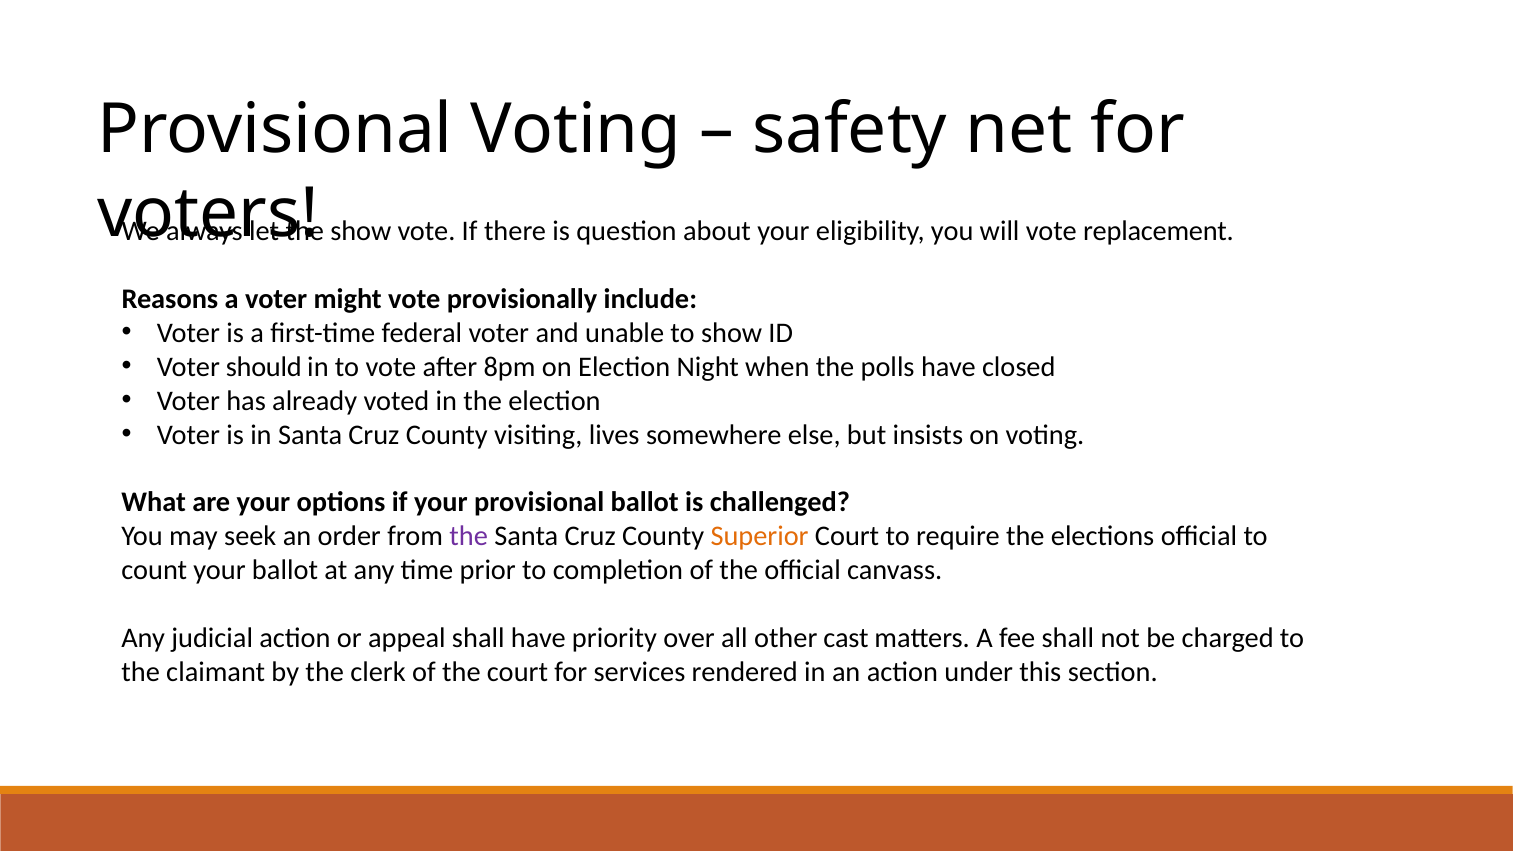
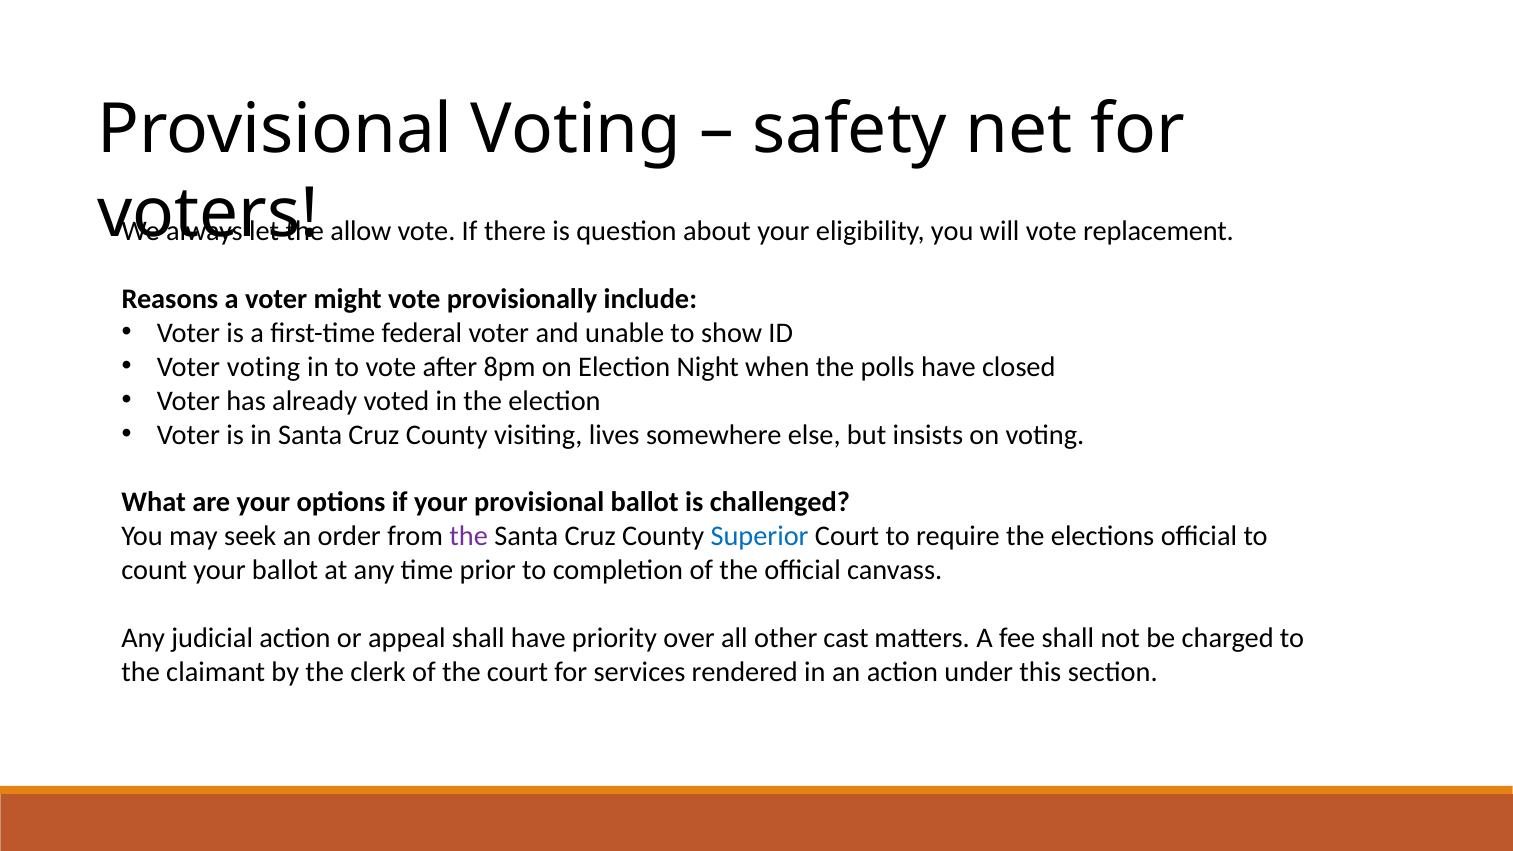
show: show -> allow (361, 231)
Voter should: should -> voting (263, 367)
Superior colour: orange -> blue (760, 536)
